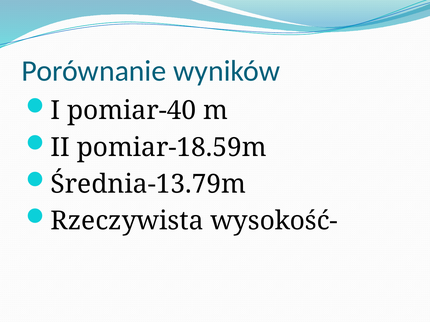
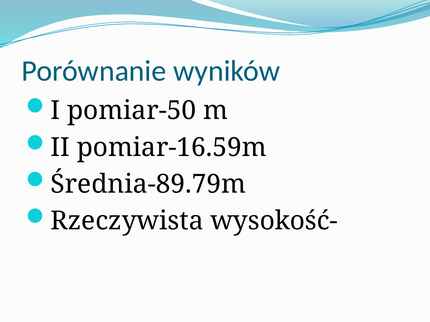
pomiar-40: pomiar-40 -> pomiar-50 (132, 111)
pomiar-18.59m: pomiar-18.59m -> pomiar-16.59m (172, 148)
Średnia-13.79m: Średnia-13.79m -> Średnia-89.79m (148, 184)
